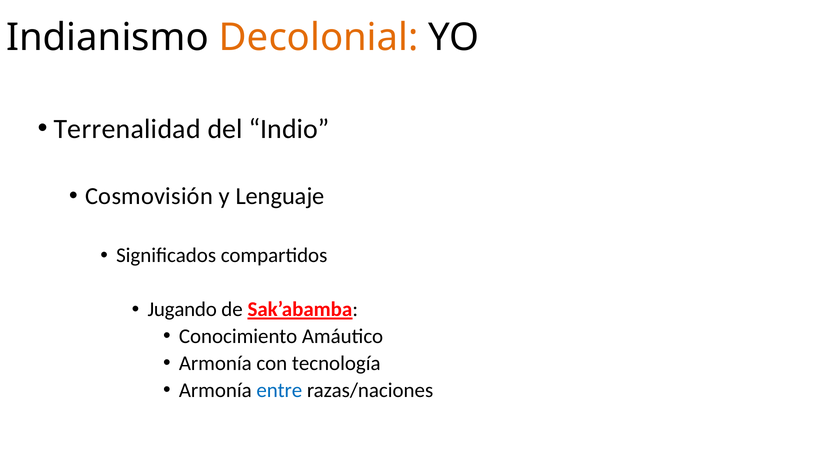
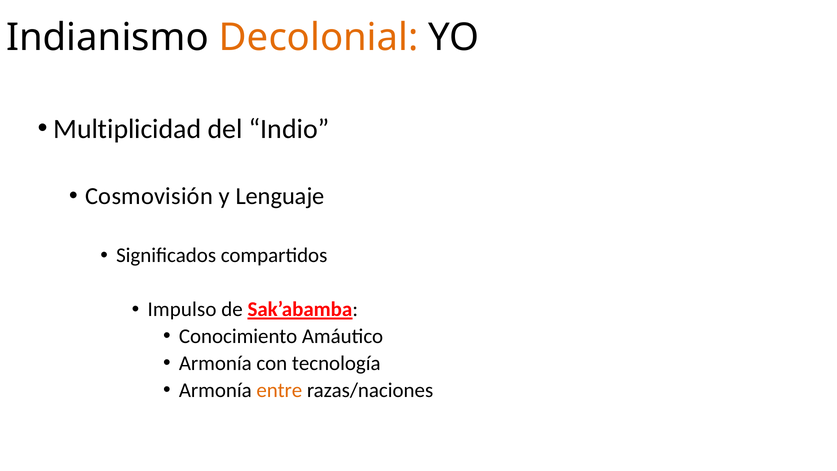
Terrenalidad: Terrenalidad -> Multiplicidad (127, 129)
Jugando: Jugando -> Impulso (182, 309)
entre colour: blue -> orange (279, 390)
